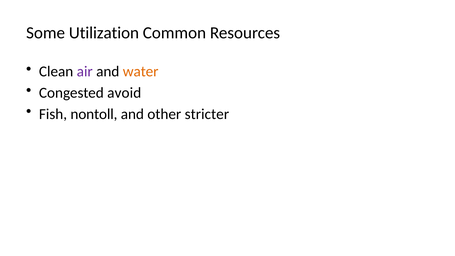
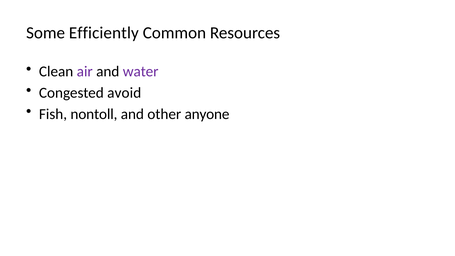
Utilization: Utilization -> Efficiently (104, 33)
water colour: orange -> purple (141, 72)
stricter: stricter -> anyone (207, 114)
